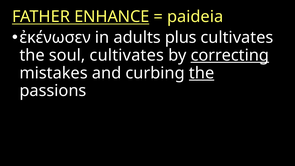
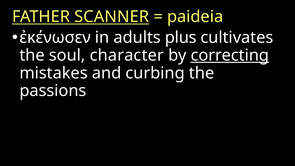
ENHANCE: ENHANCE -> SCANNER (112, 17)
soul cultivates: cultivates -> character (127, 55)
the underline: present -> none (202, 73)
